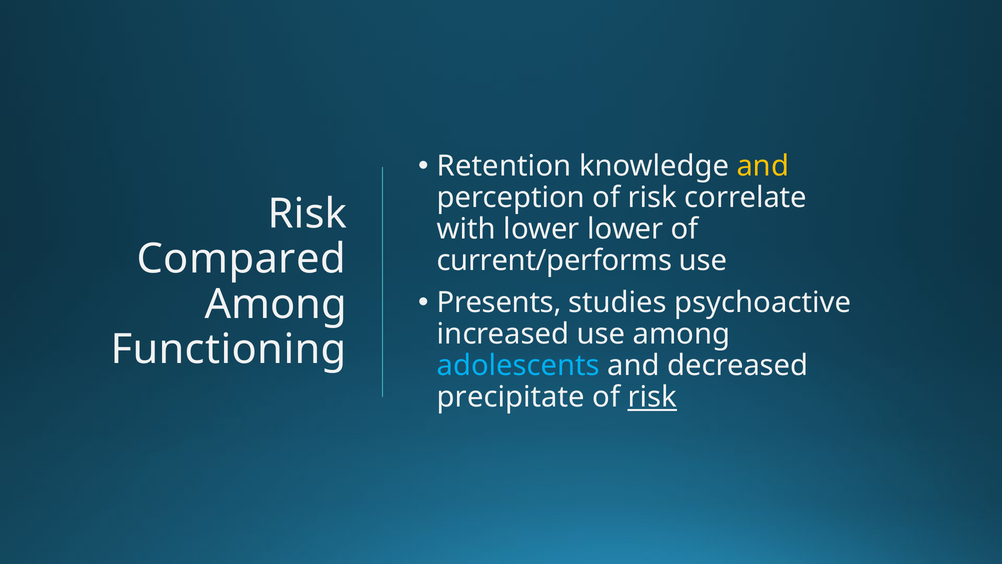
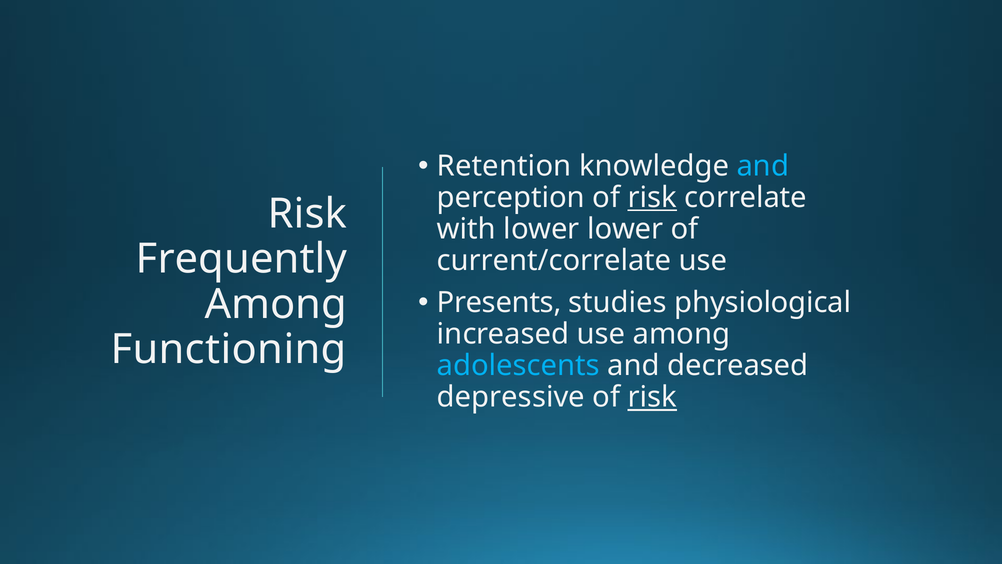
and colour: yellow -> light blue (763, 166)
risk underline: none -> present (652, 198)
Compared: Compared -> Frequently (241, 259)
current/performs: current/performs -> current/correlate (554, 261)
psychoactive: psychoactive -> physiological (763, 303)
precipitate: precipitate -> depressive (511, 397)
